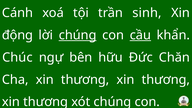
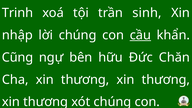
Cánh: Cánh -> Trinh (17, 13)
động: động -> nhập (17, 35)
chúng underline: present -> none (78, 35)
Chúc: Chúc -> Cũng (18, 57)
